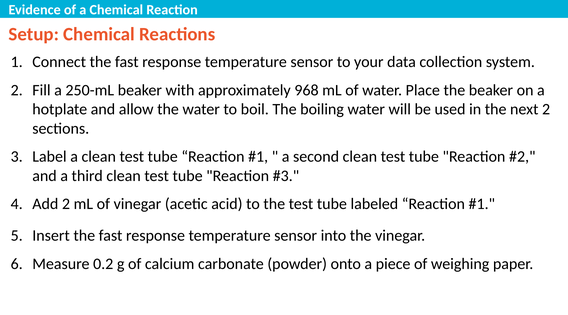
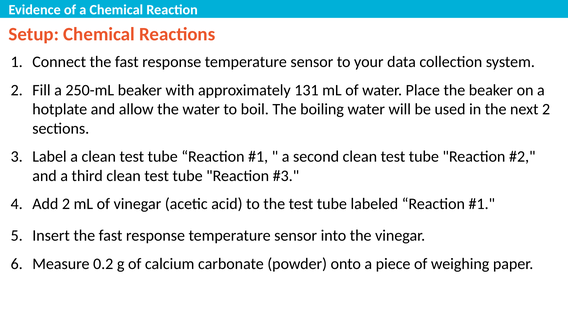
968: 968 -> 131 (306, 90)
